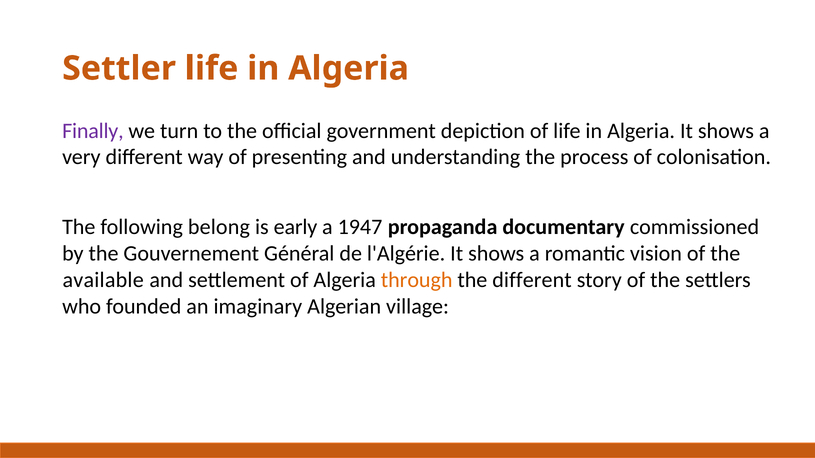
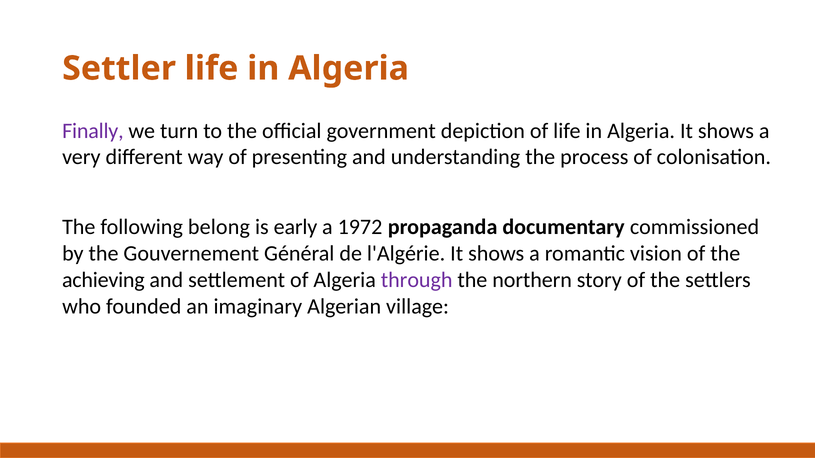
1947: 1947 -> 1972 (360, 227)
available: available -> achieving (103, 280)
through colour: orange -> purple (417, 280)
the different: different -> northern (532, 280)
